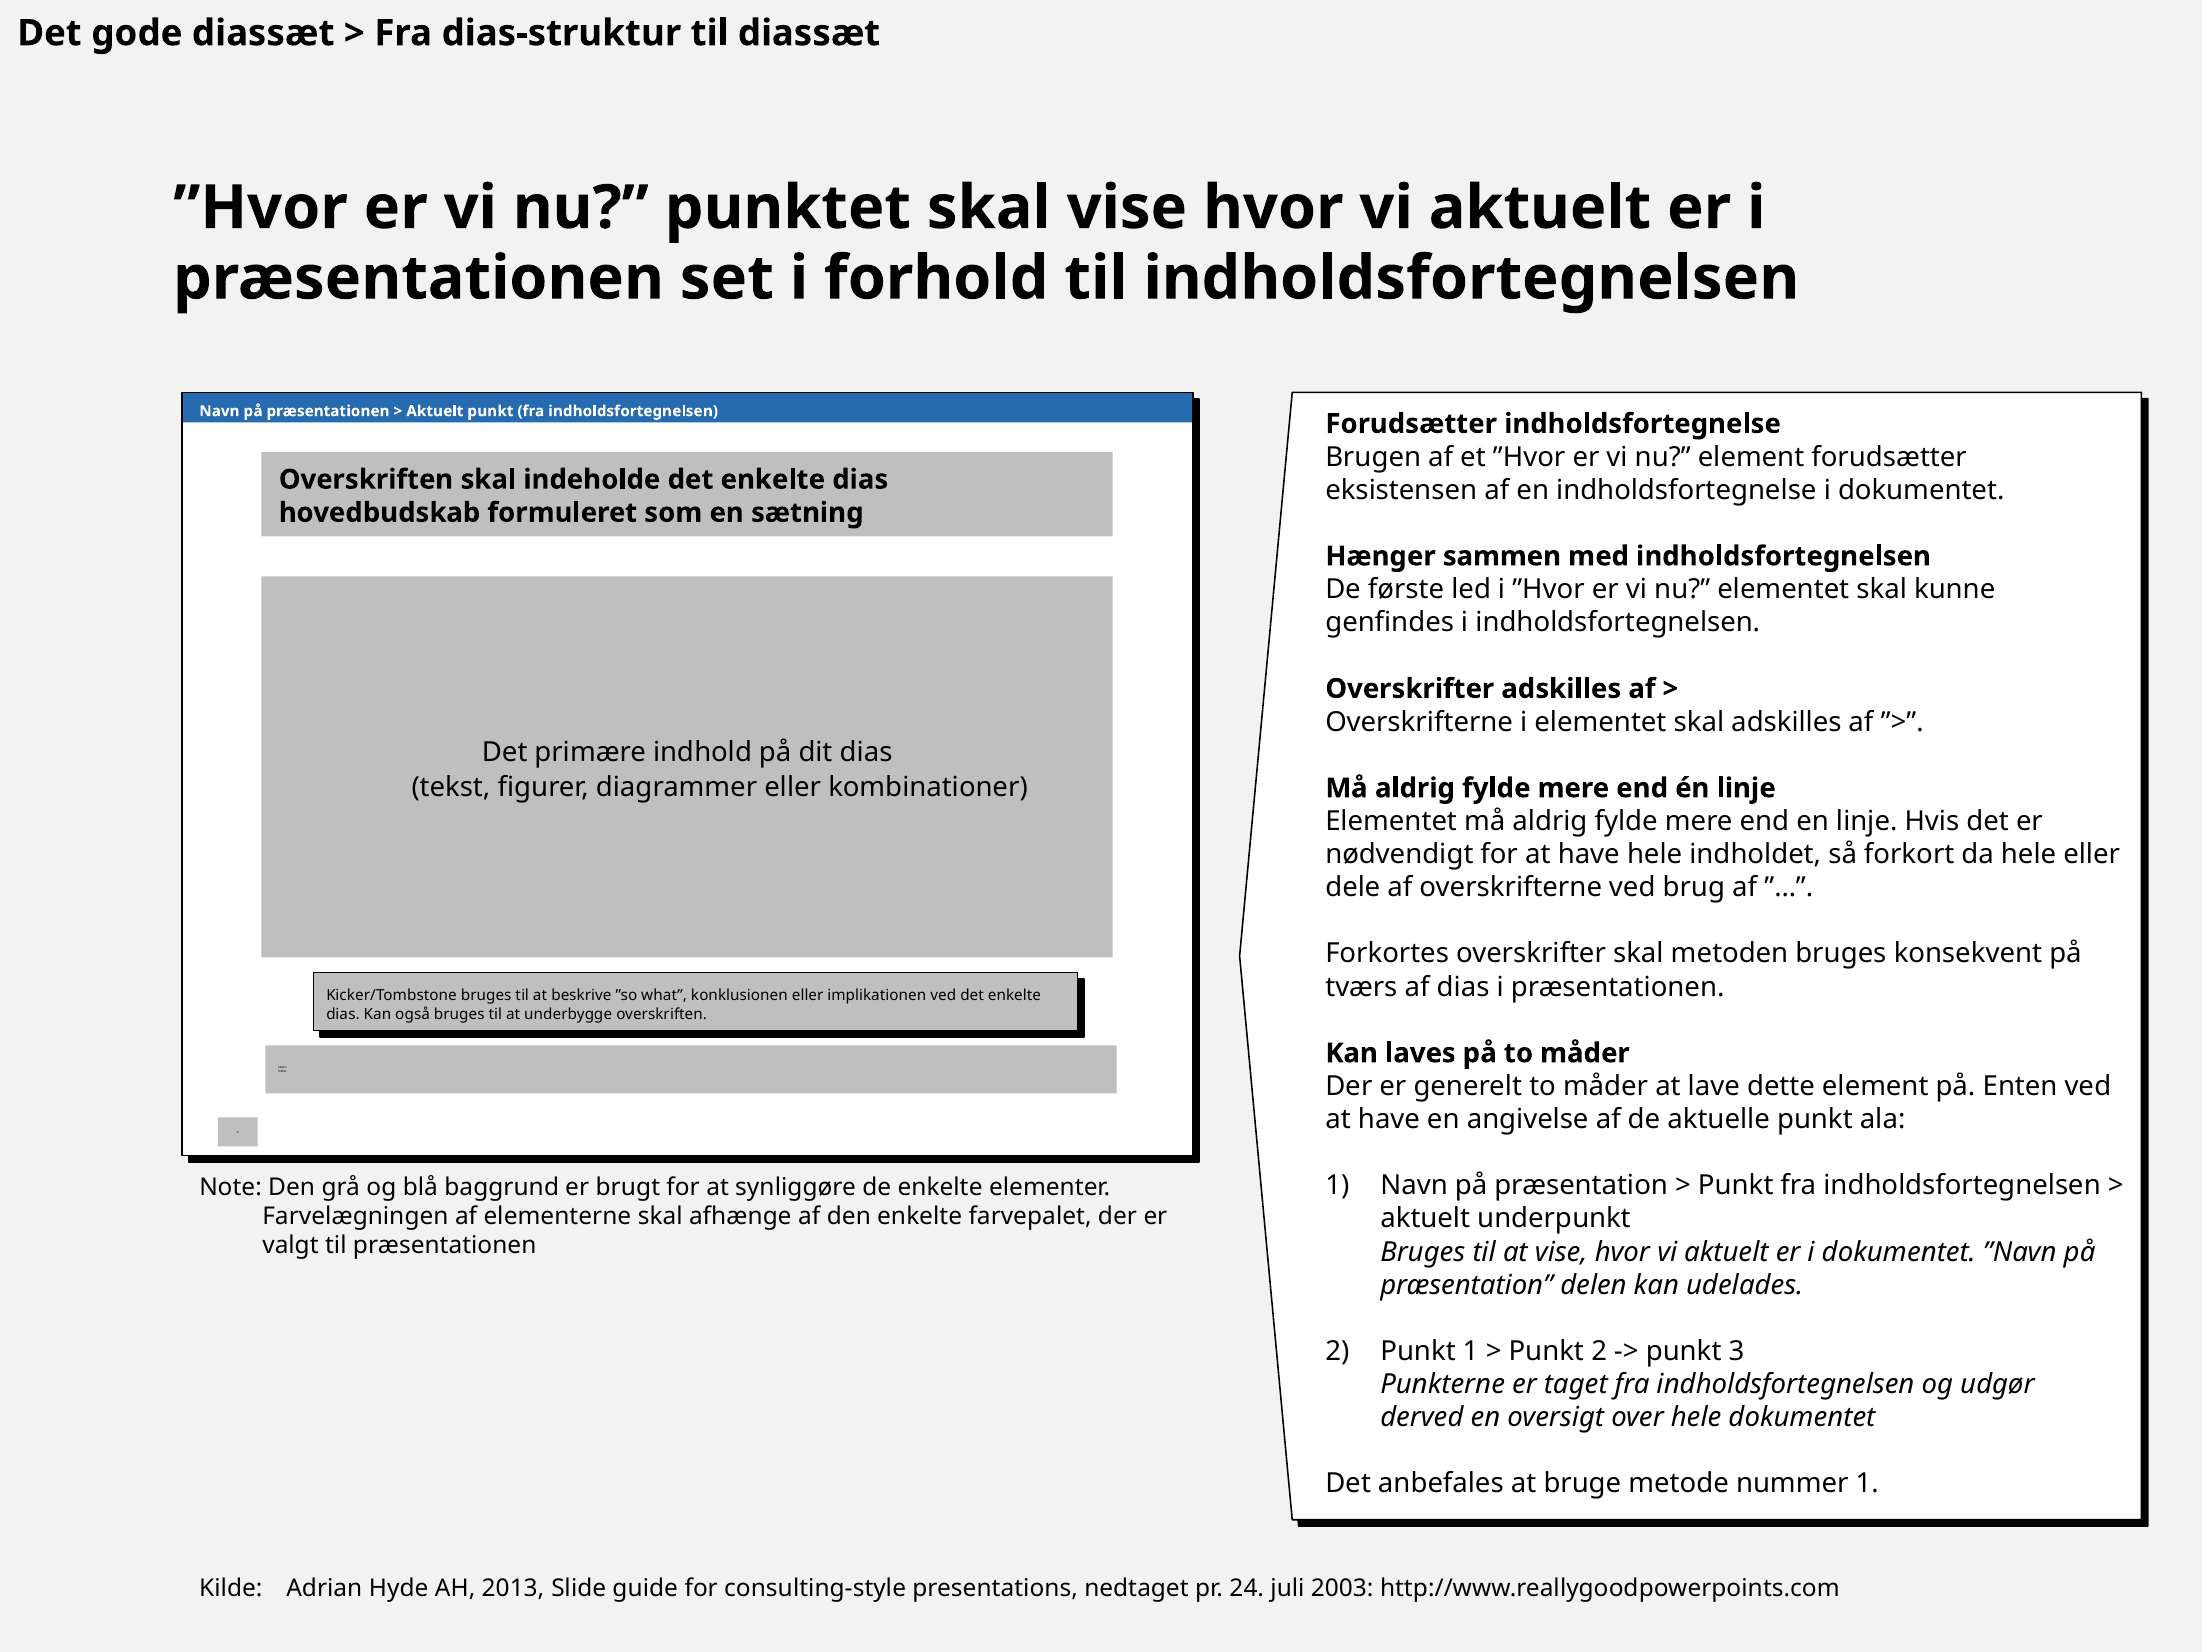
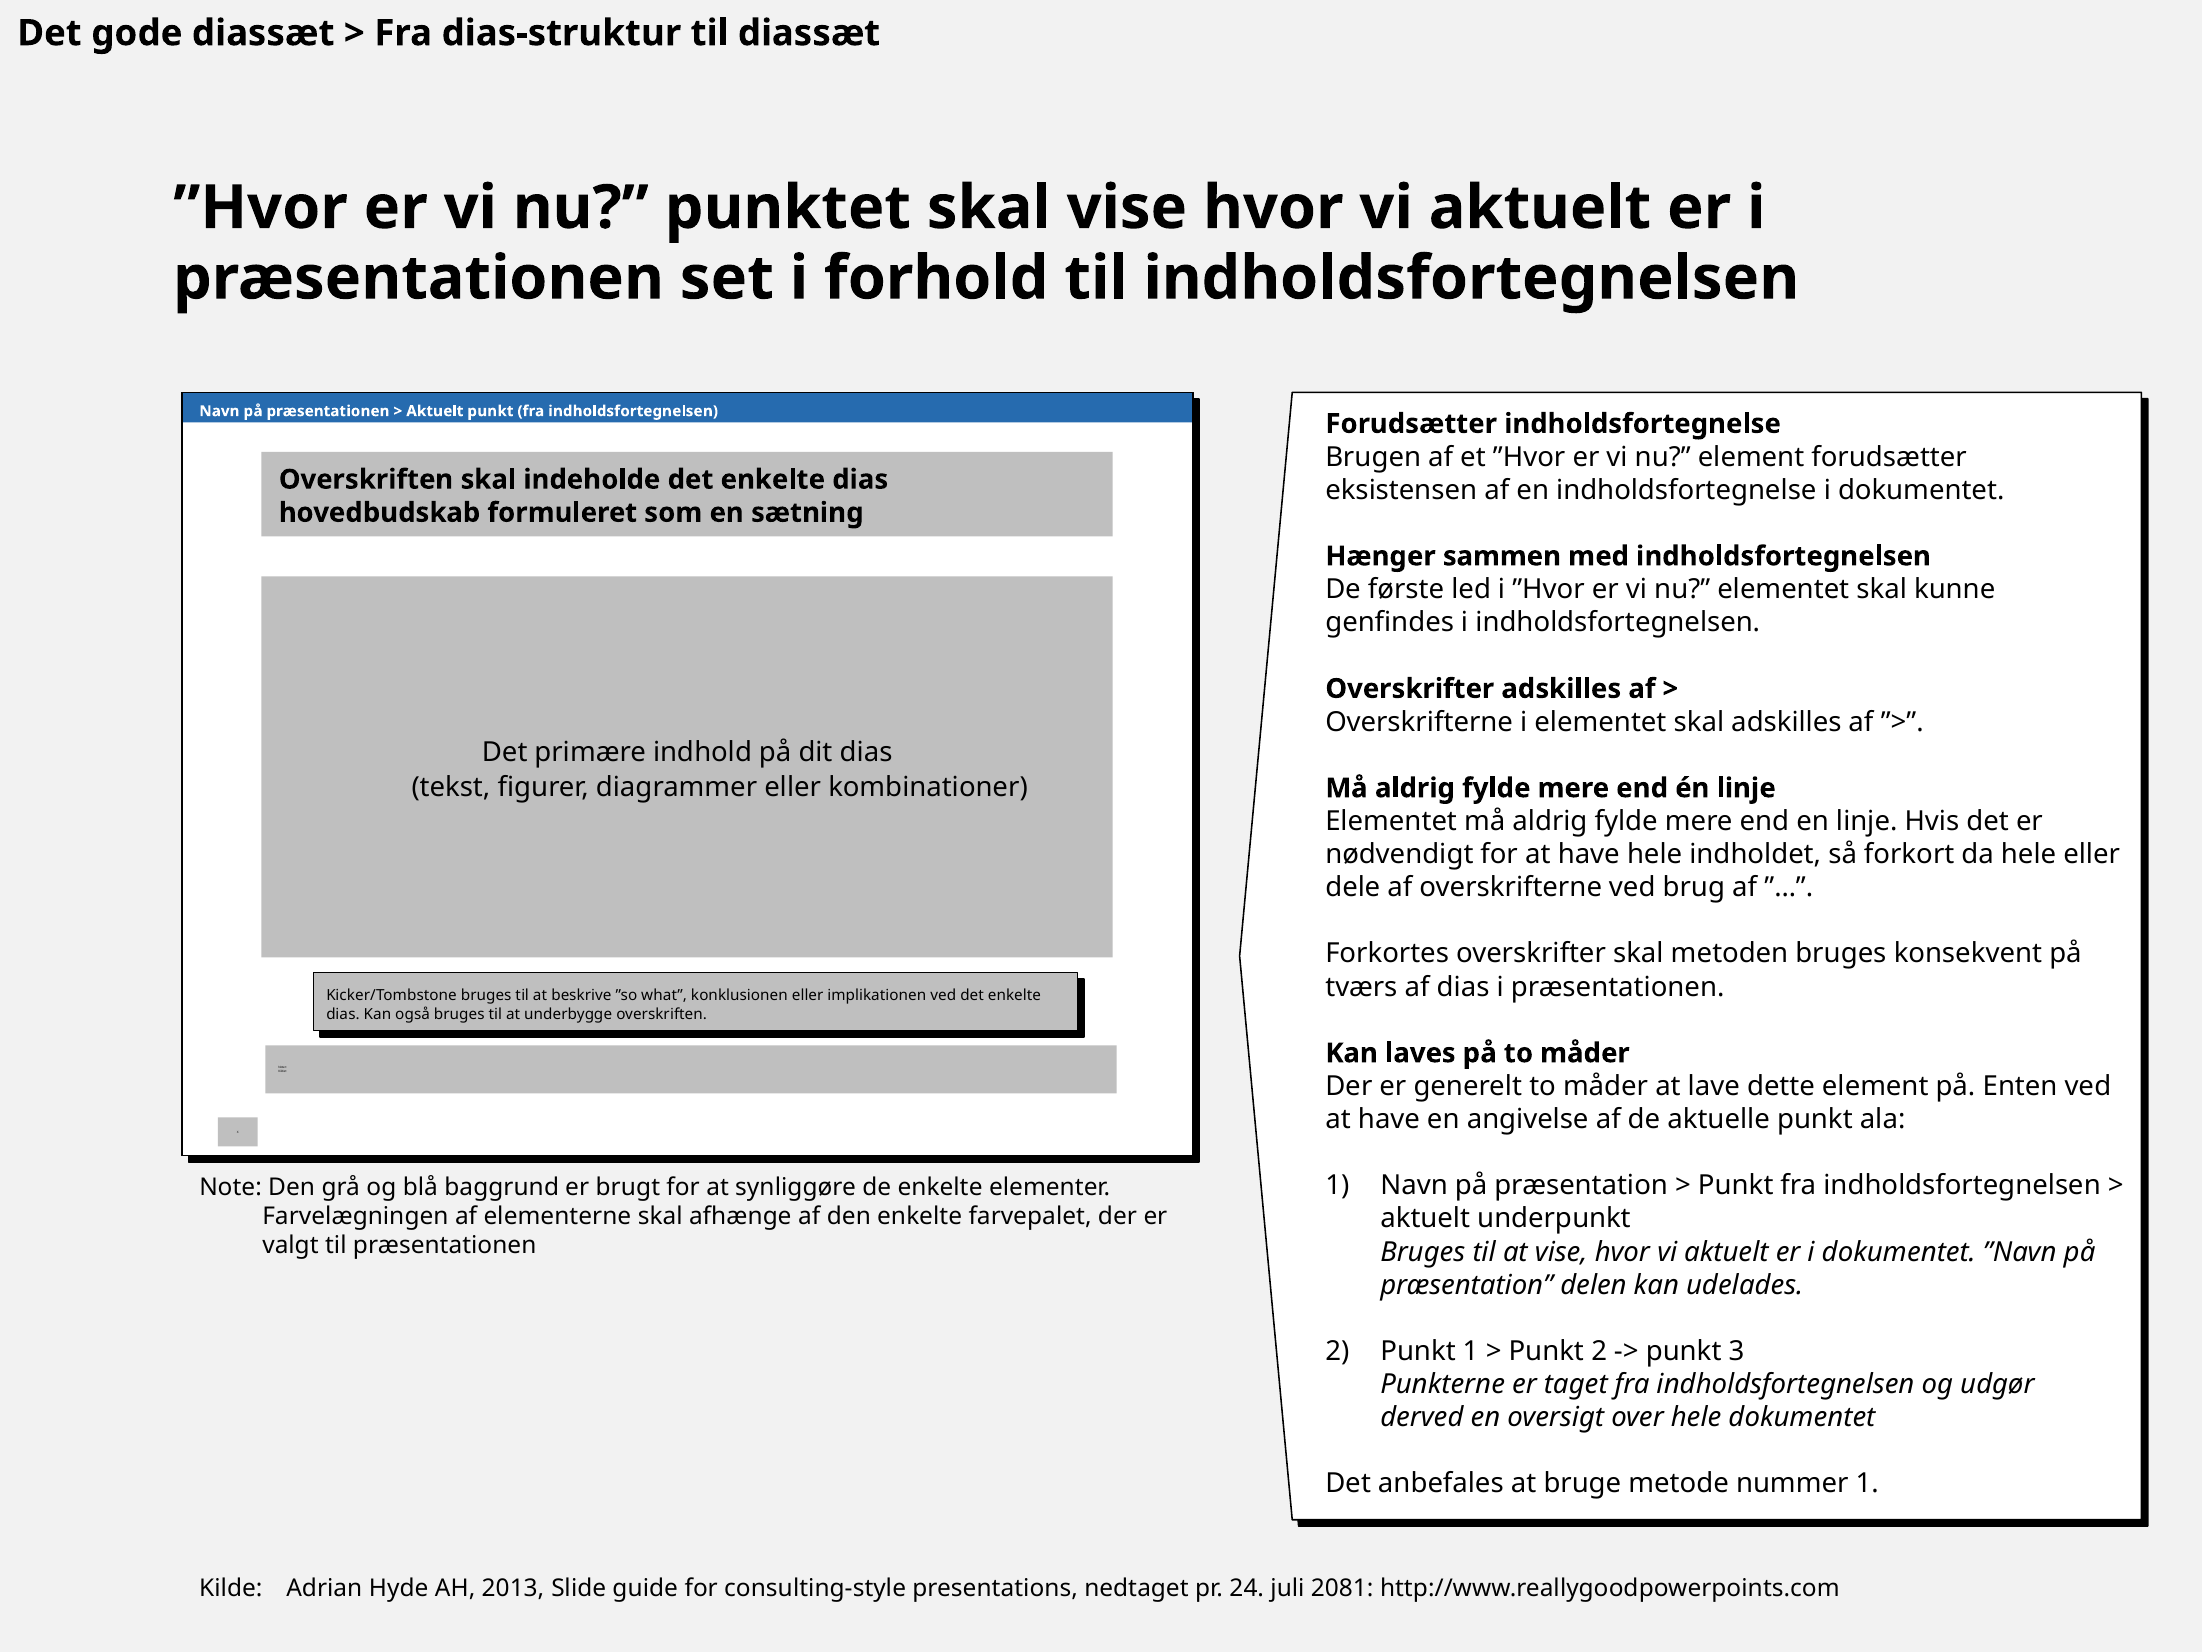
2003: 2003 -> 2081 (1342, 1588)
